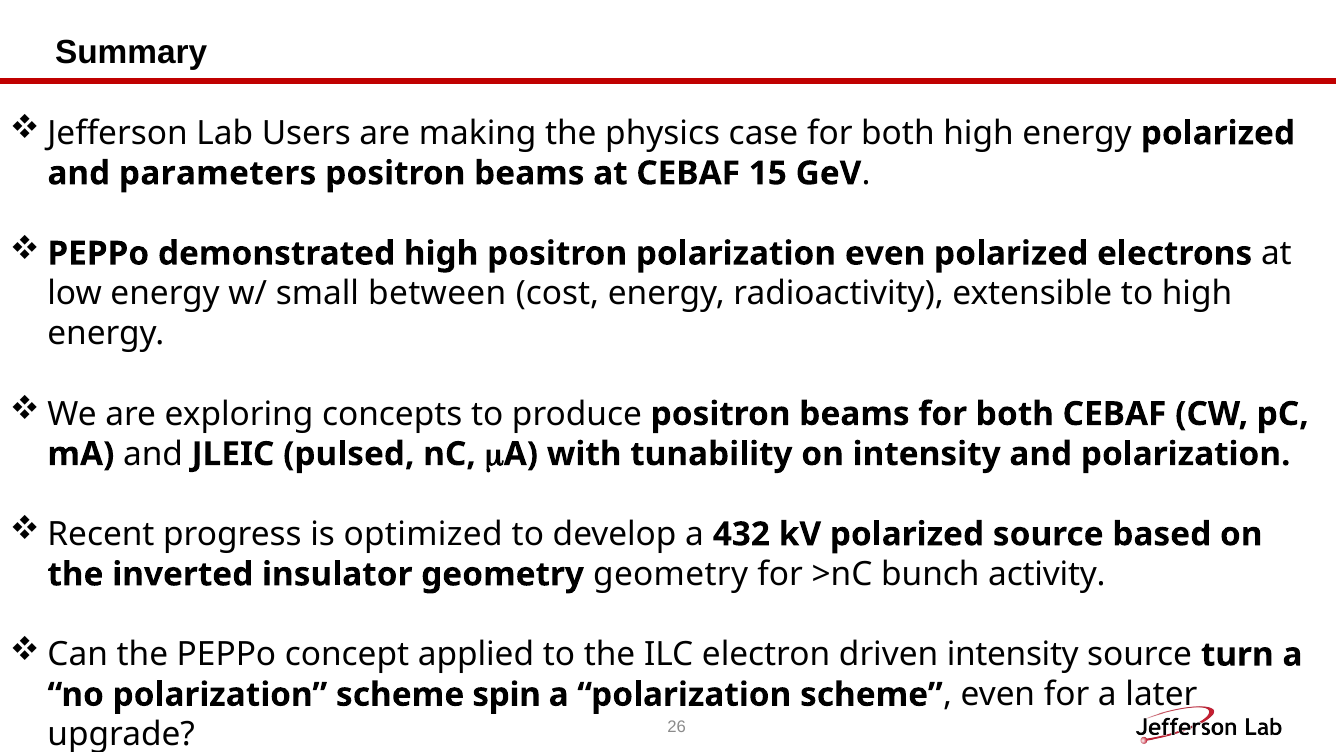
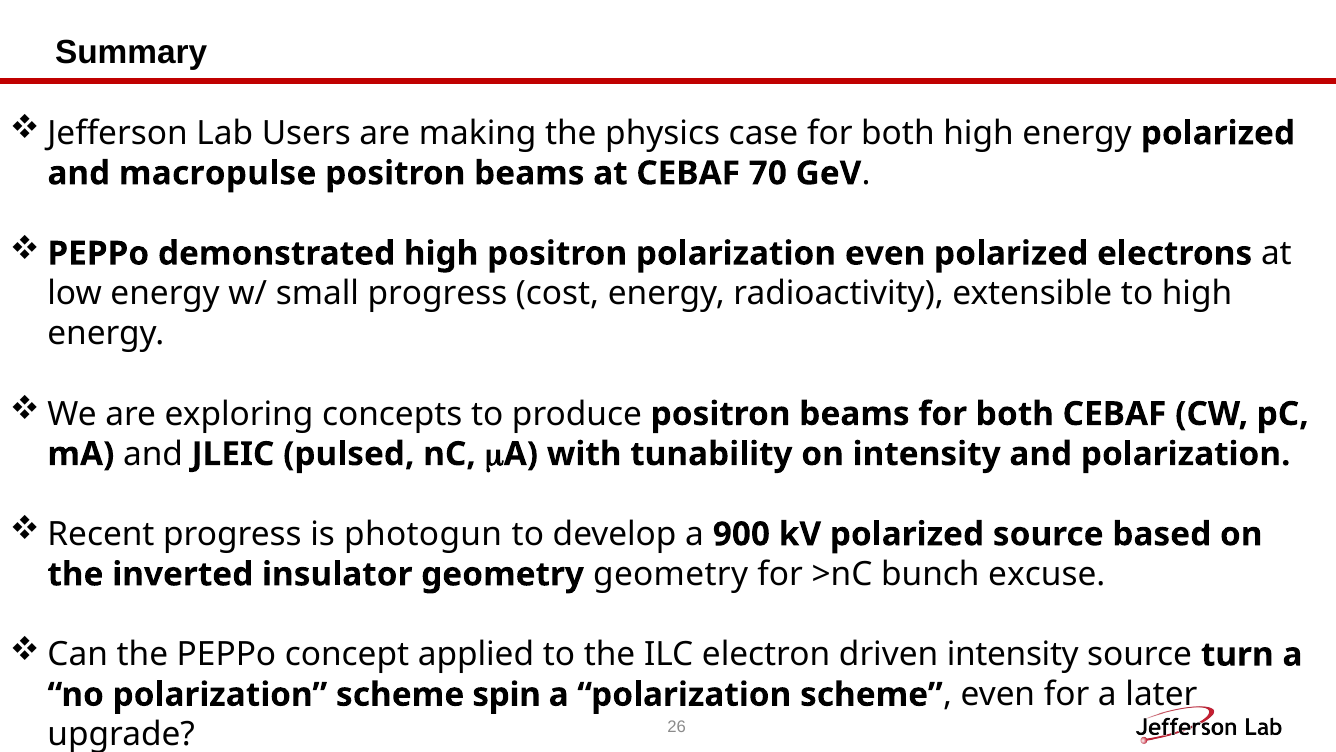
parameters: parameters -> macropulse (218, 173)
15: 15 -> 70 (768, 173)
small between: between -> progress (437, 293)
optimized: optimized -> photogun (423, 534)
432: 432 -> 900 (741, 534)
activity: activity -> excuse (1047, 574)
